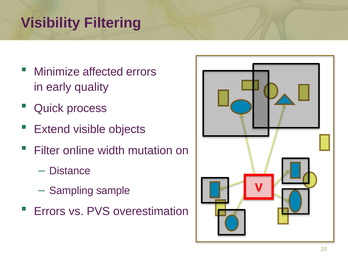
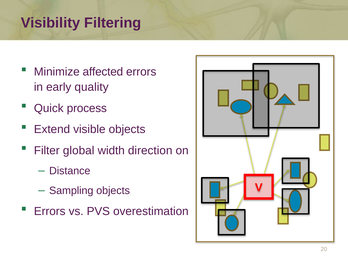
online: online -> global (79, 150)
mutation: mutation -> direction (150, 150)
Sampling sample: sample -> objects (113, 191)
